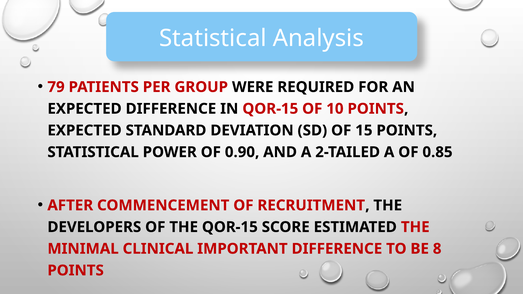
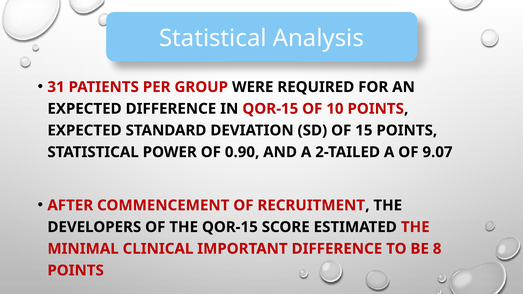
79: 79 -> 31 (56, 87)
0.85: 0.85 -> 9.07 (438, 152)
